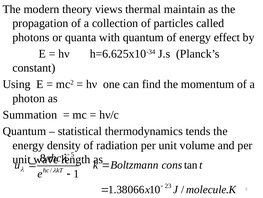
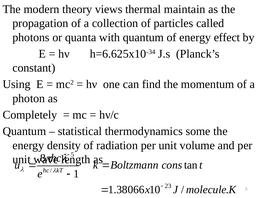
Summation: Summation -> Completely (30, 114)
tends: tends -> some (198, 131)
